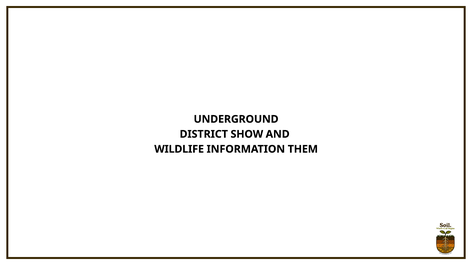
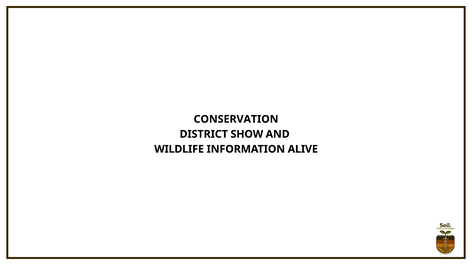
UNDERGROUND: UNDERGROUND -> CONSERVATION (236, 119)
THEM: THEM -> ALIVE (303, 149)
